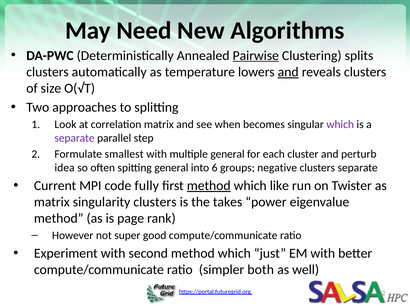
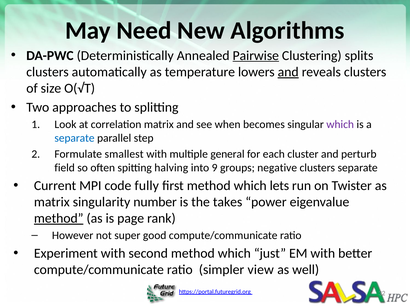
separate colour: purple -> blue (75, 138)
idea: idea -> field (65, 168)
spitting general: general -> halving (171, 168)
6: 6 -> 9 (215, 168)
method underline: present -> none (209, 186)
like: like -> lets (279, 186)
singularity clusters: clusters -> number (155, 202)
method underline: none -> present (59, 219)
both: both -> view (261, 270)
